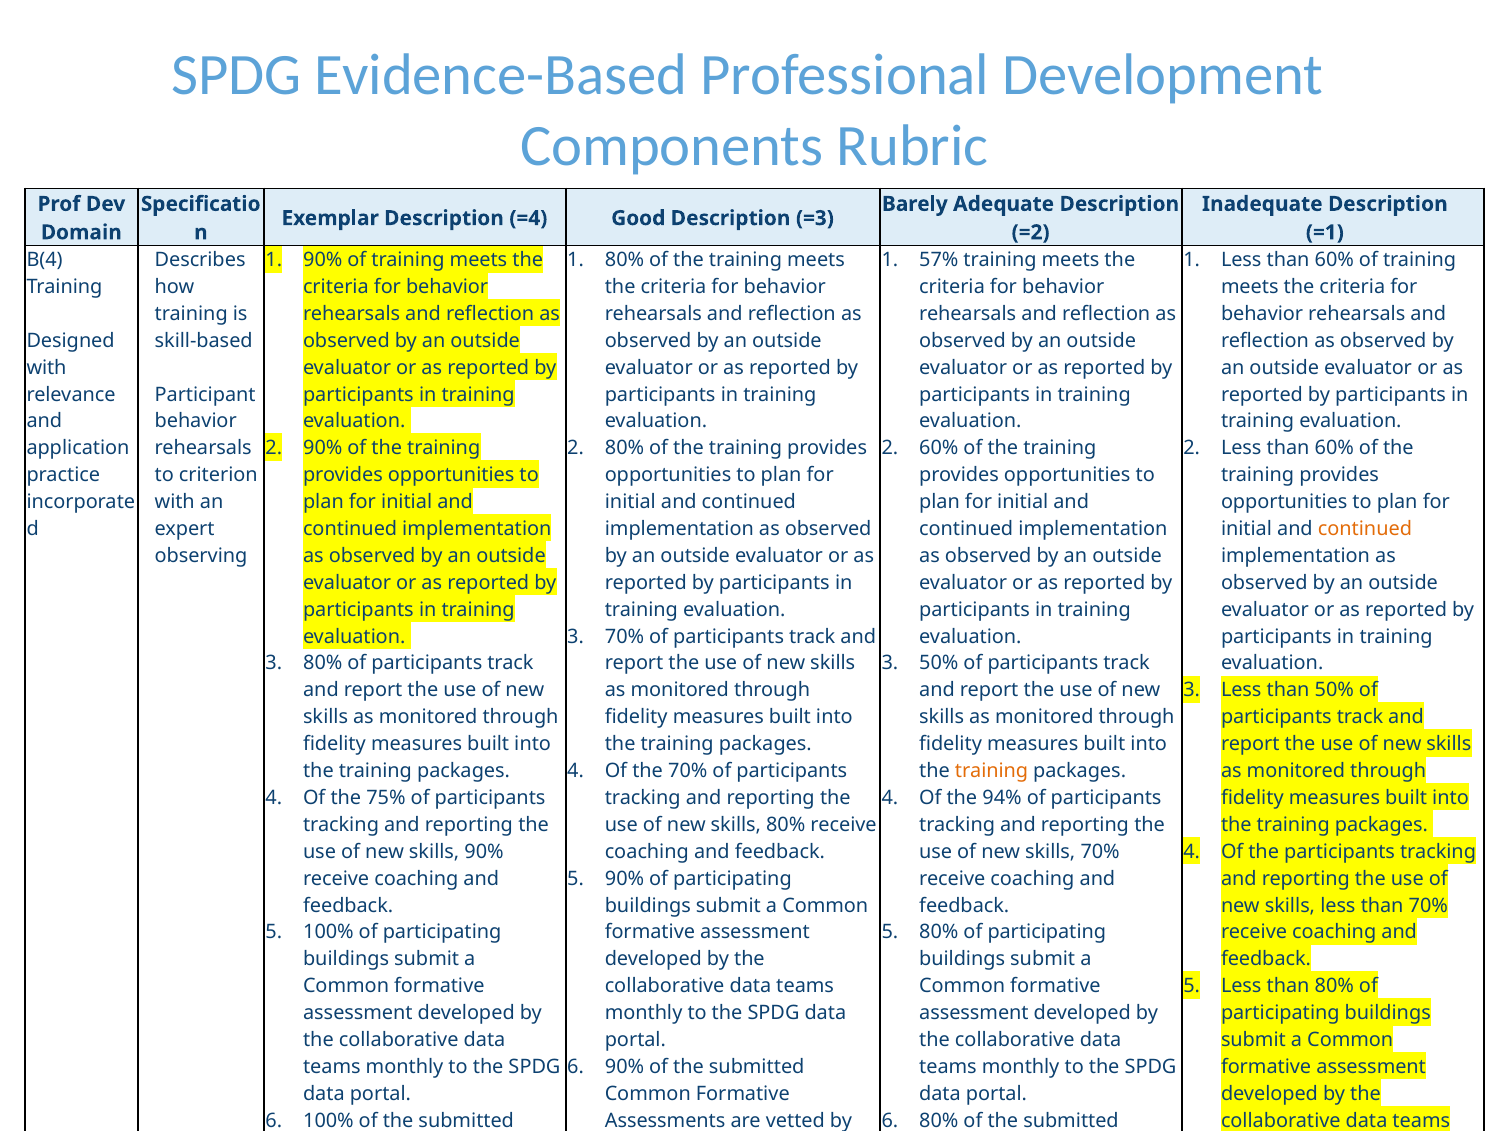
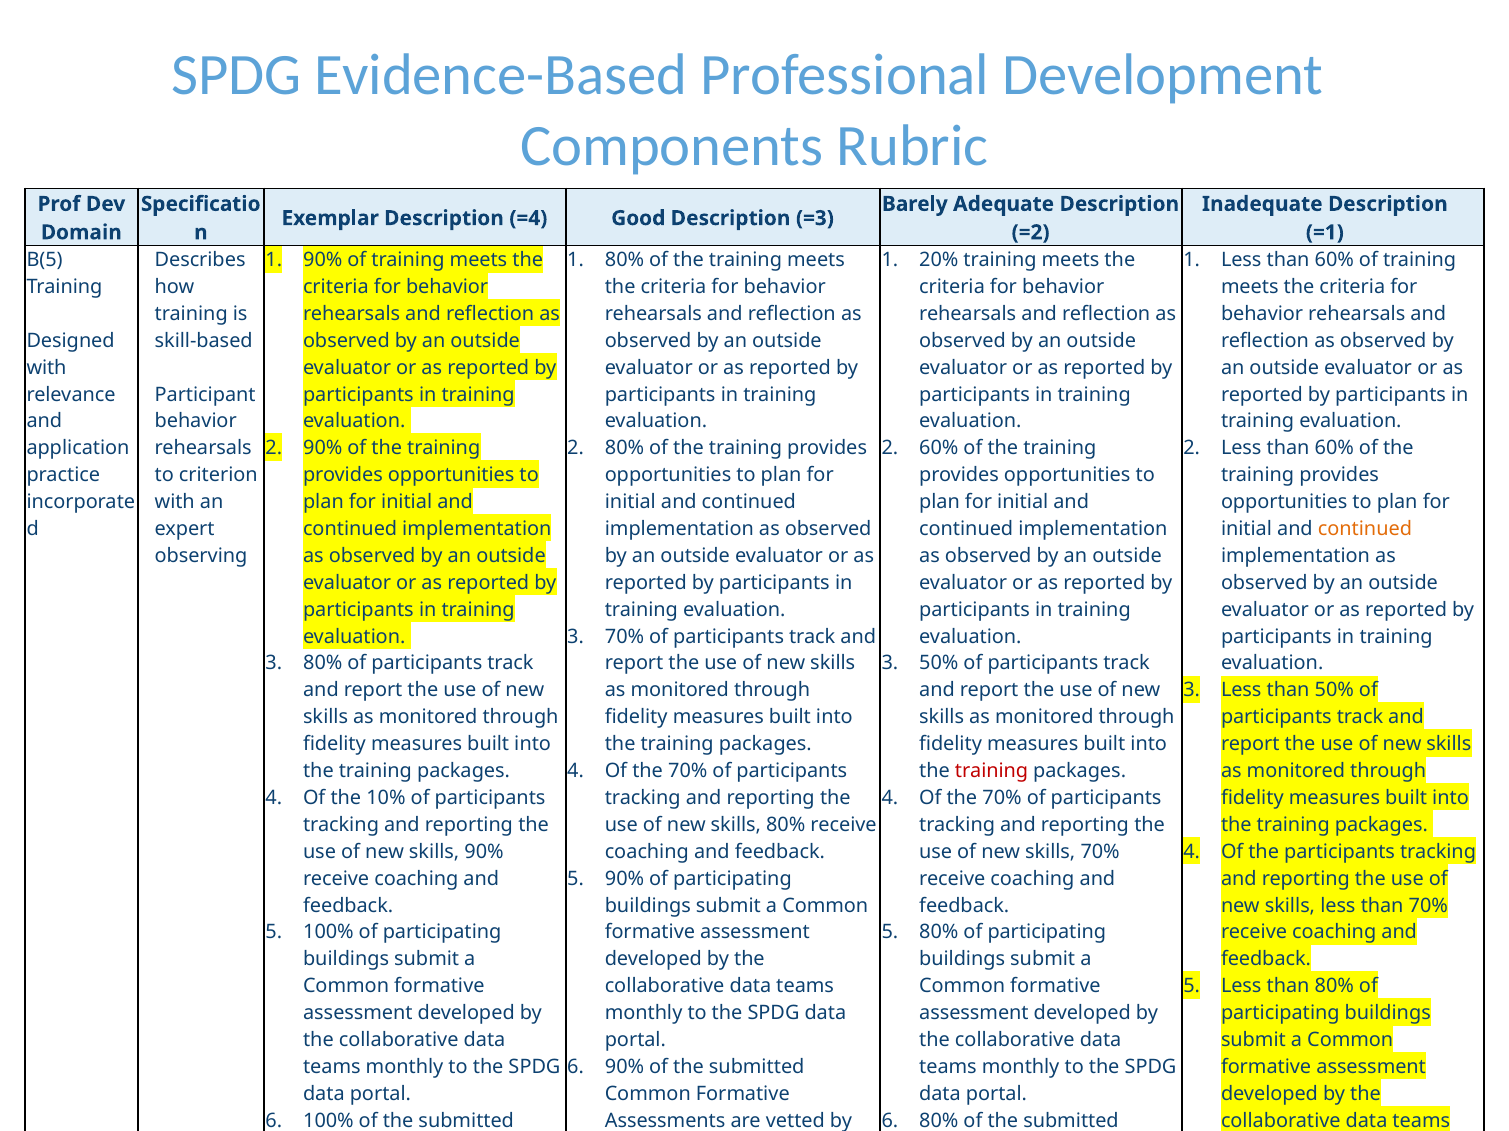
B(4: B(4 -> B(5 (45, 260)
57%: 57% -> 20% (939, 260)
training colour: orange -> red (992, 772)
75%: 75% -> 10% (386, 798)
94%: 94% -> 70% (1002, 798)
